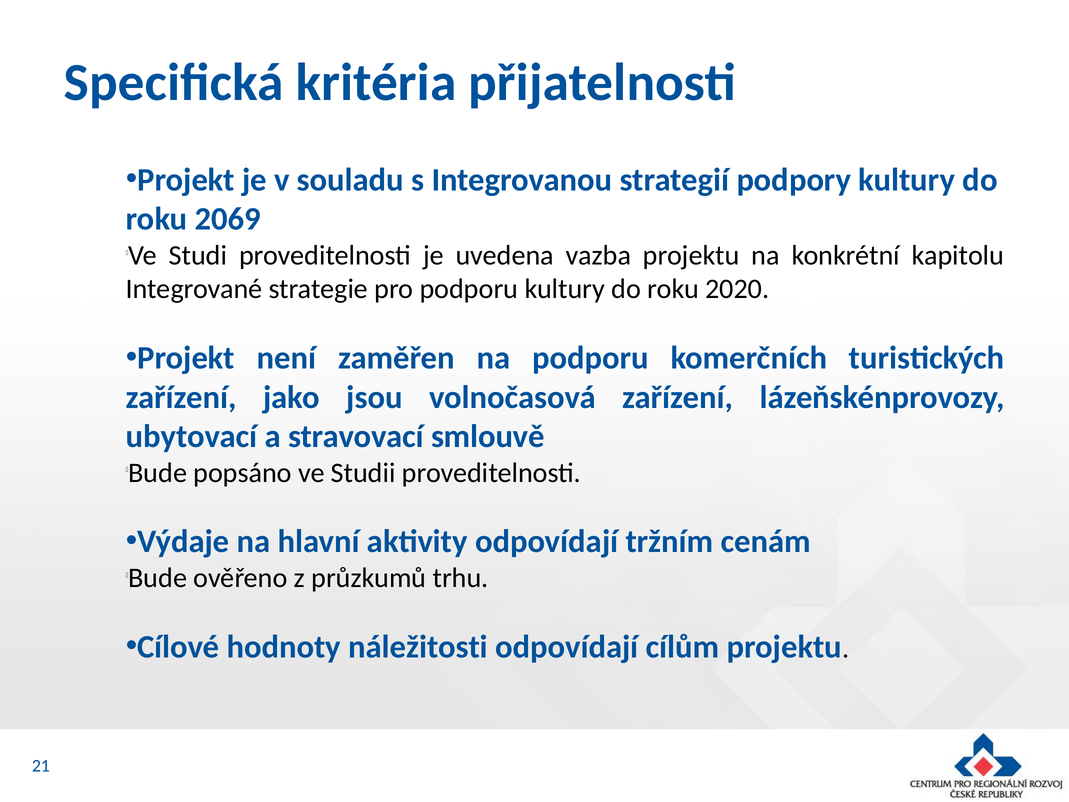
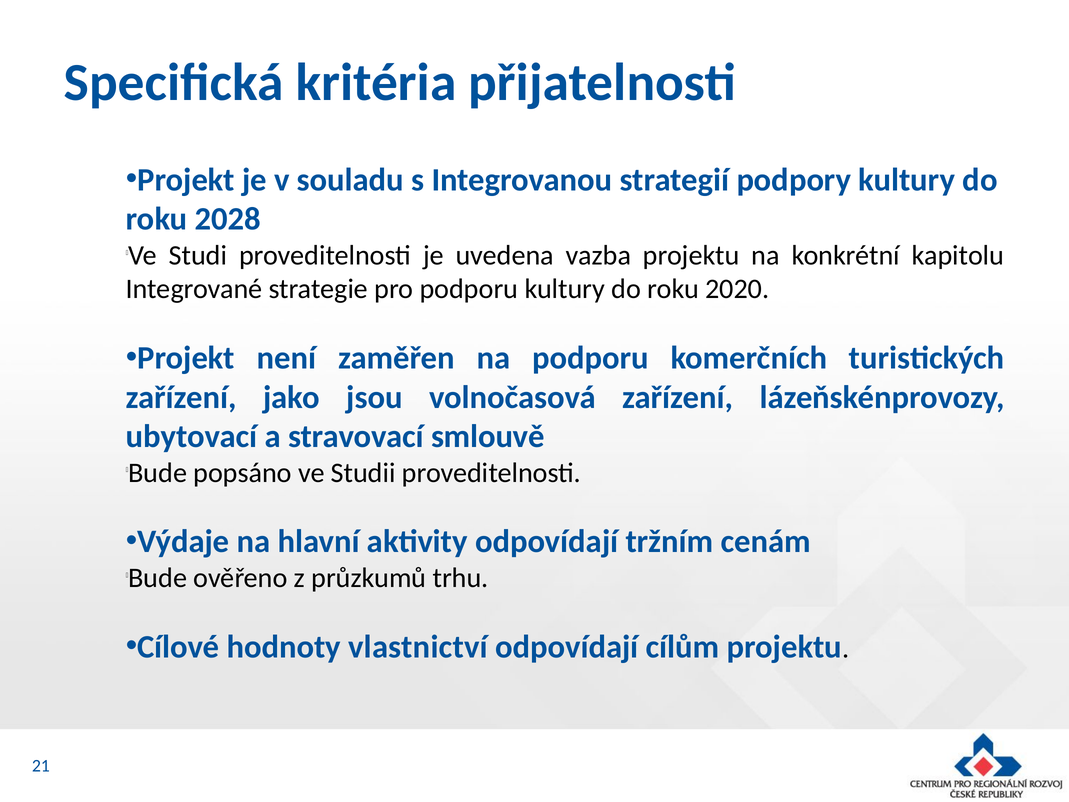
2069: 2069 -> 2028 (228, 219)
náležitosti: náležitosti -> vlastnictví (418, 647)
